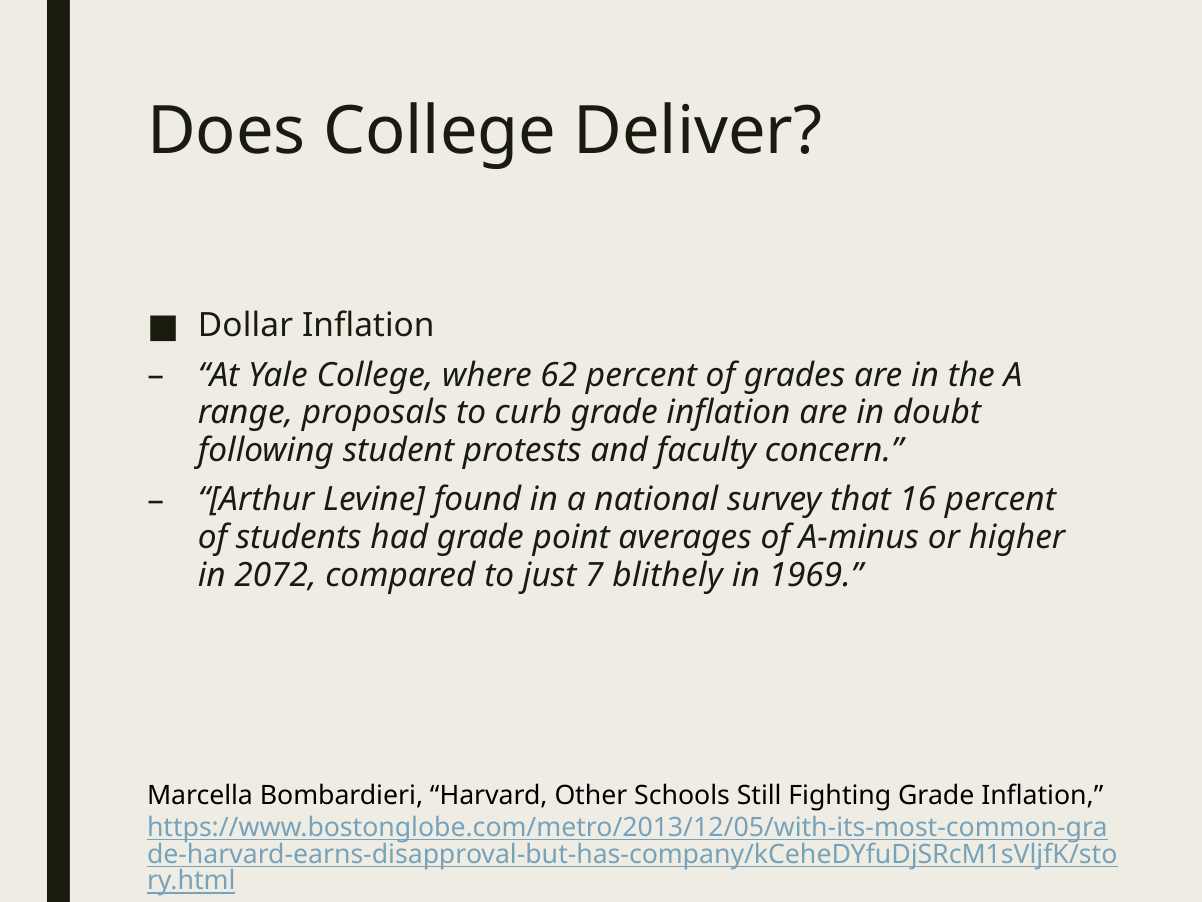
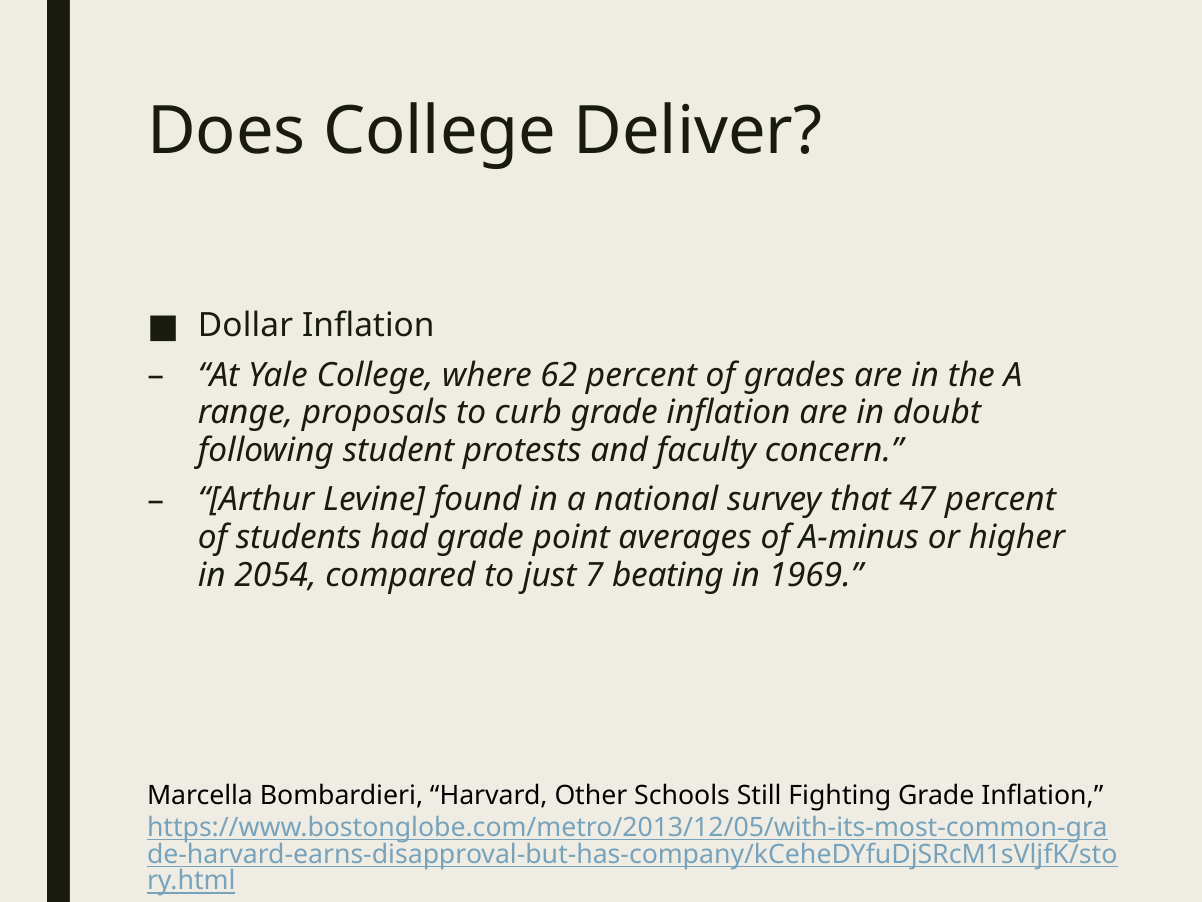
16: 16 -> 47 (918, 500)
2072: 2072 -> 2054 (276, 575)
blithely: blithely -> beating (668, 575)
